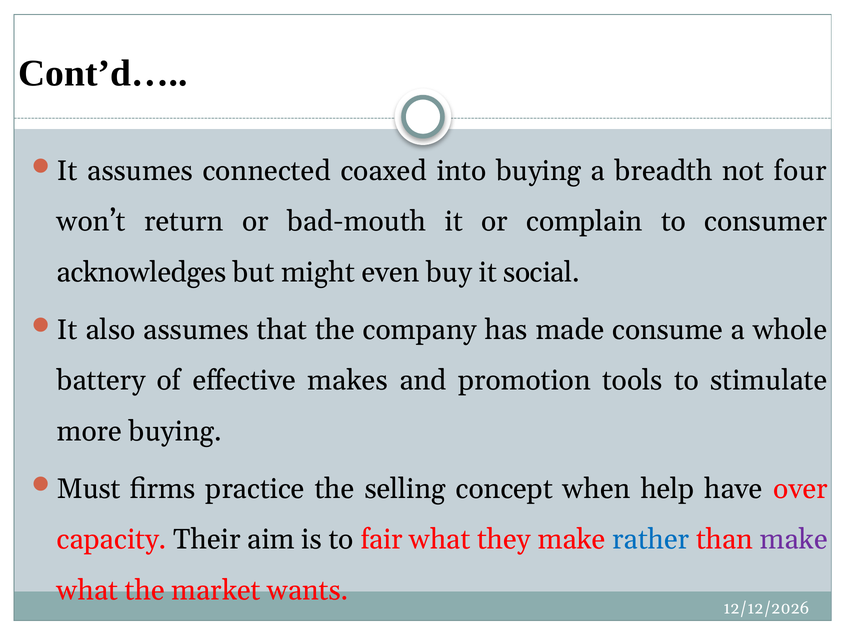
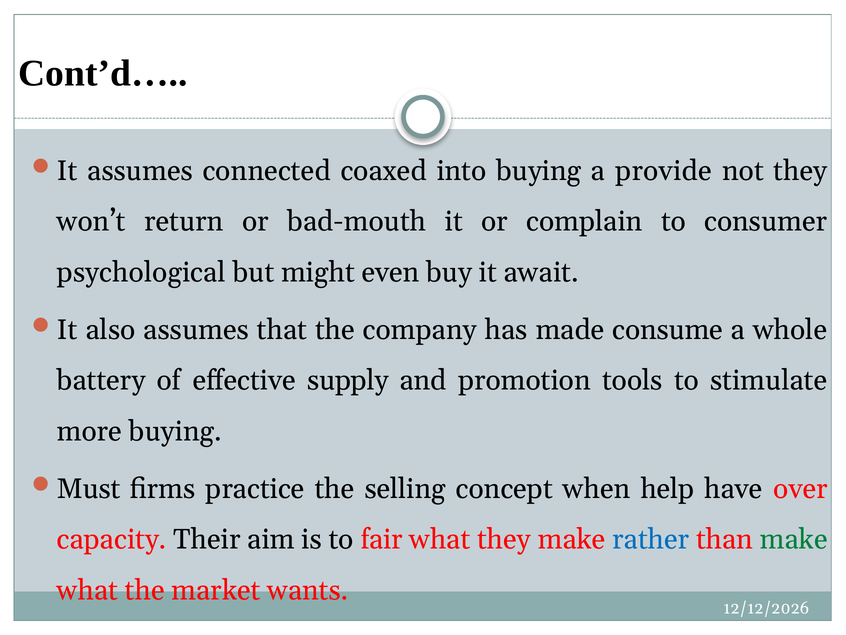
breadth: breadth -> provide (664, 171)
not four: four -> they (800, 171)
acknowledges: acknowledges -> psychological (141, 272)
social: social -> await (541, 272)
makes: makes -> supply (348, 380)
make colour: purple -> green (794, 539)
